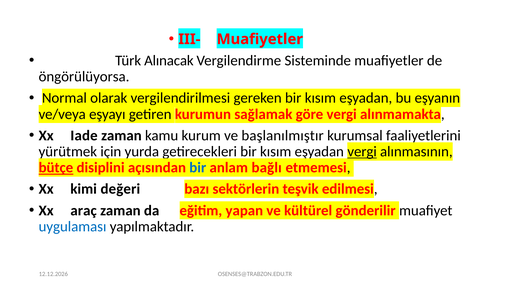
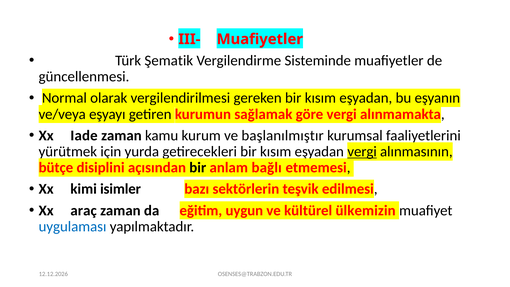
Alınacak: Alınacak -> Şematik (169, 61)
öngörülüyorsa: öngörülüyorsa -> güncellenmesi (84, 77)
bütçe underline: present -> none (56, 168)
bir colour: blue -> black (198, 168)
değeri: değeri -> isimler (120, 189)
yapan: yapan -> uygun (244, 210)
gönderilir: gönderilir -> ülkemizin (366, 210)
